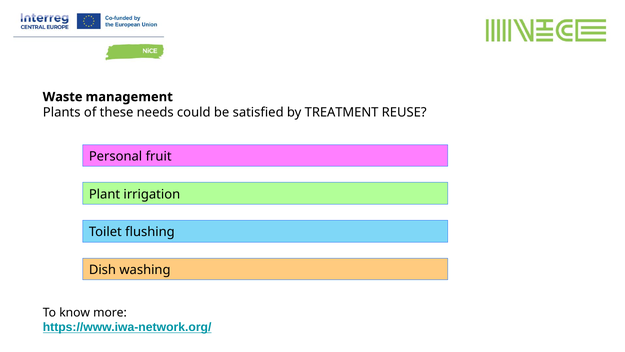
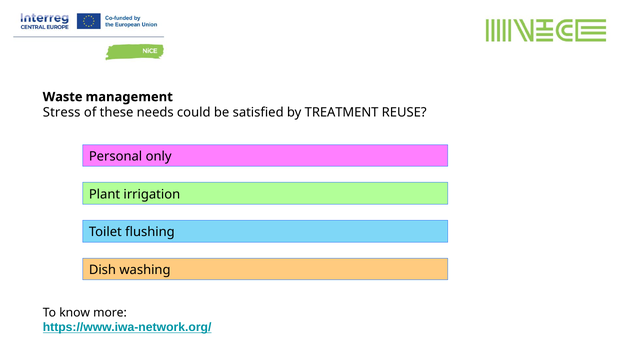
Plants: Plants -> Stress (62, 112)
fruit: fruit -> only (159, 156)
